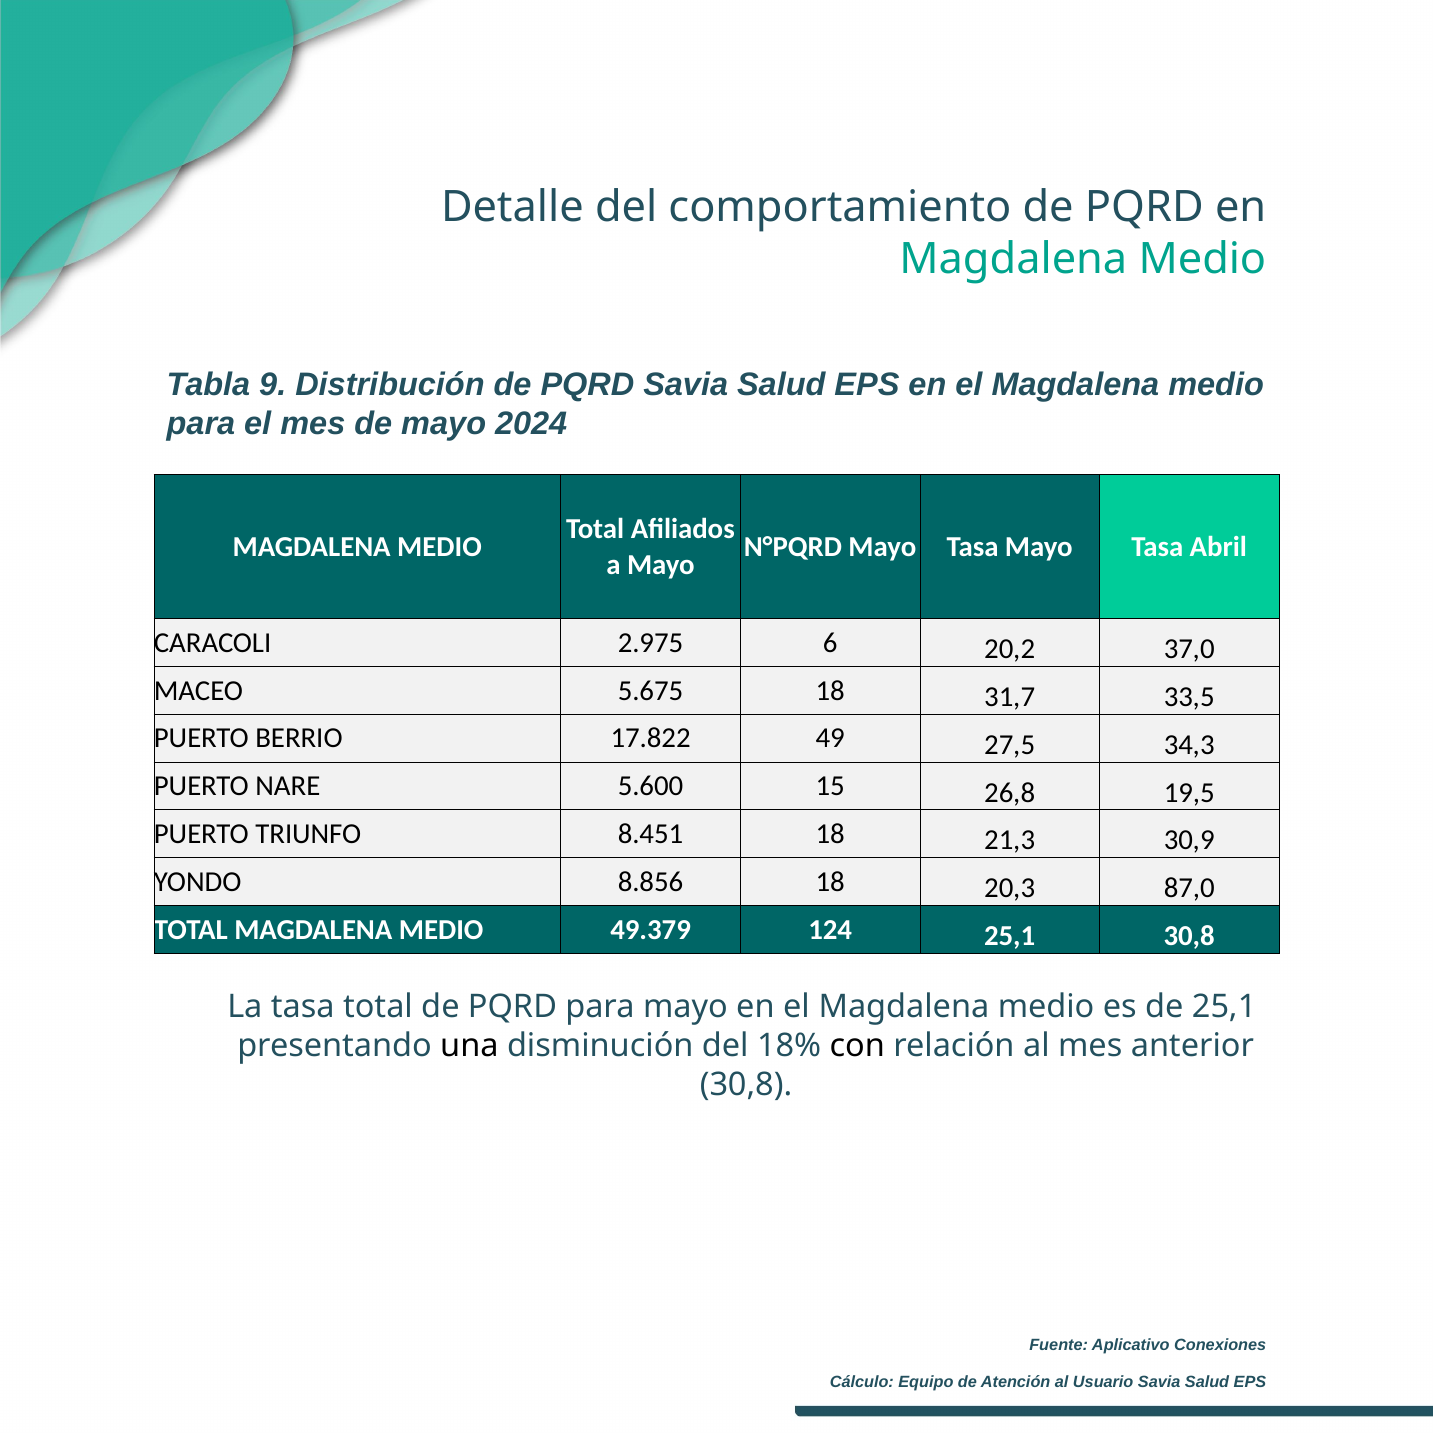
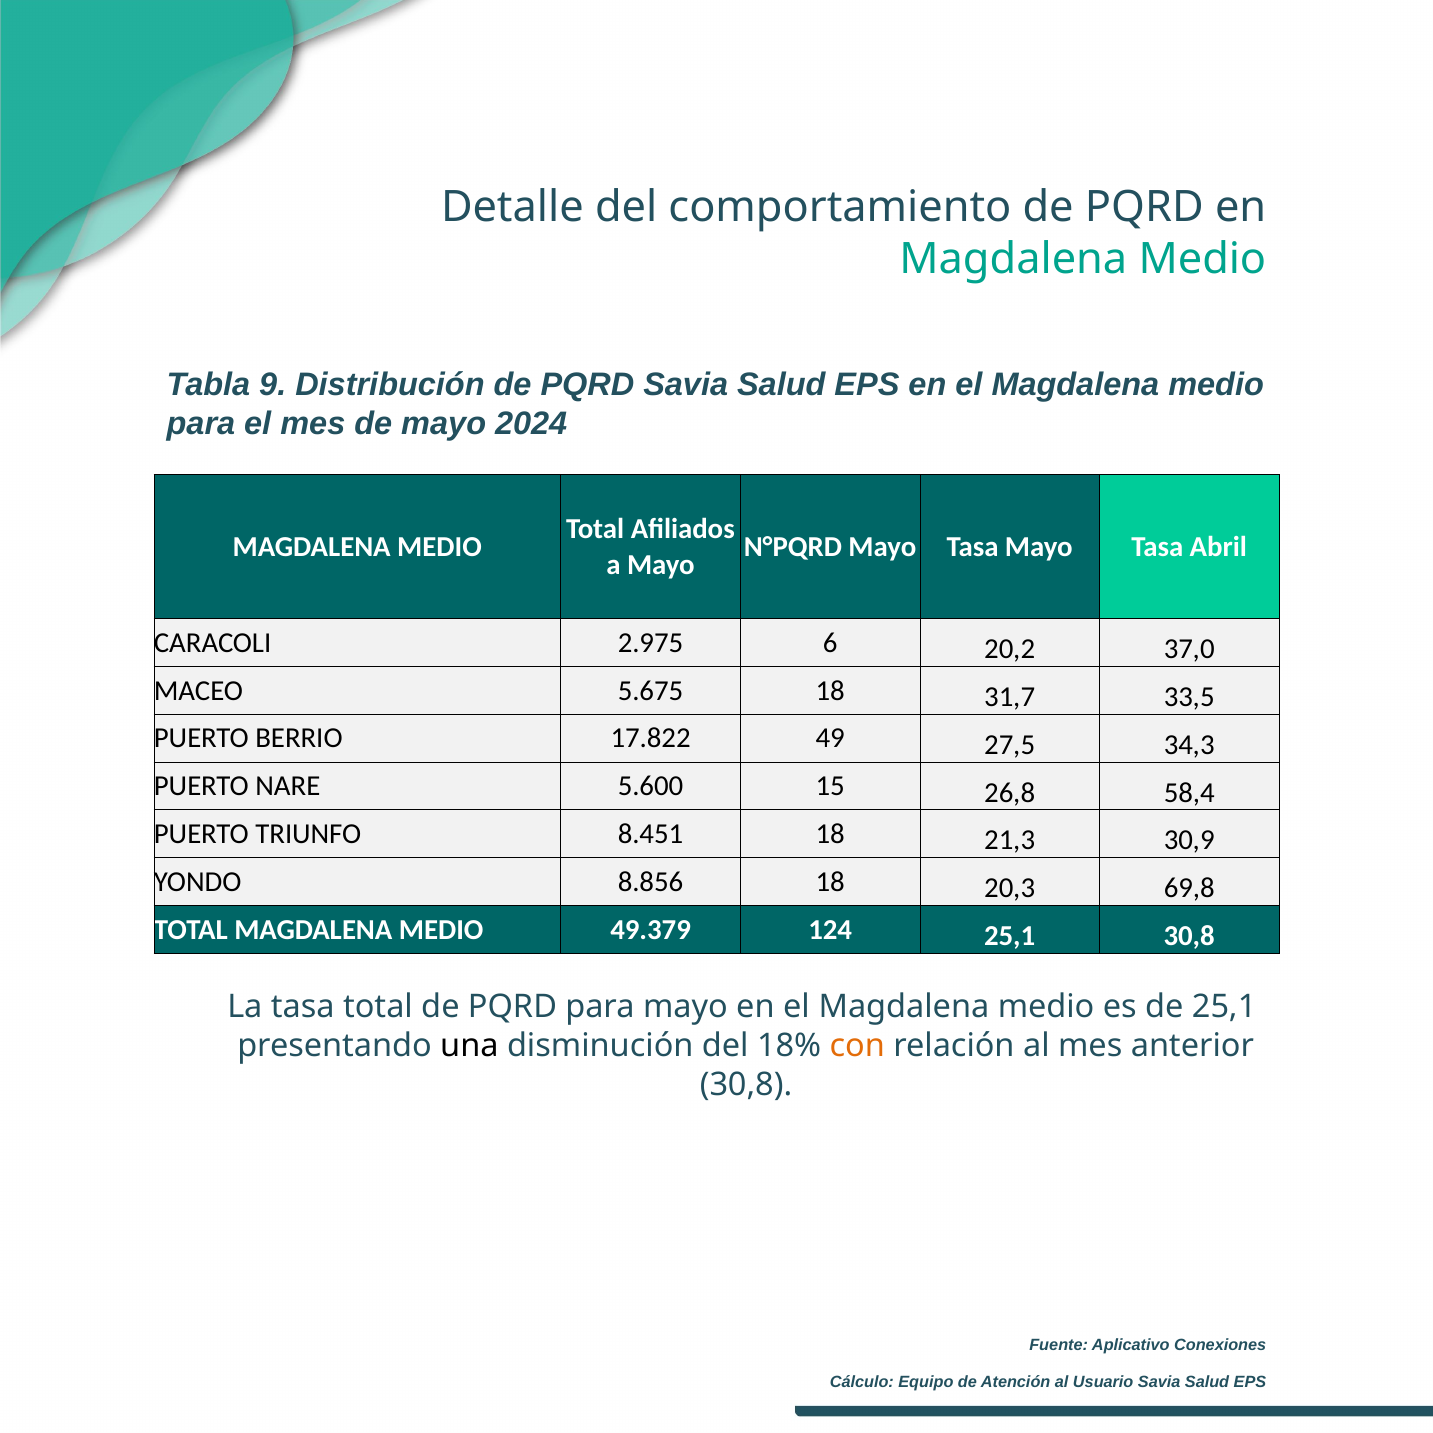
19,5: 19,5 -> 58,4 (1189, 793)
87,0: 87,0 -> 69,8 (1189, 888)
con colour: black -> orange (857, 1046)
